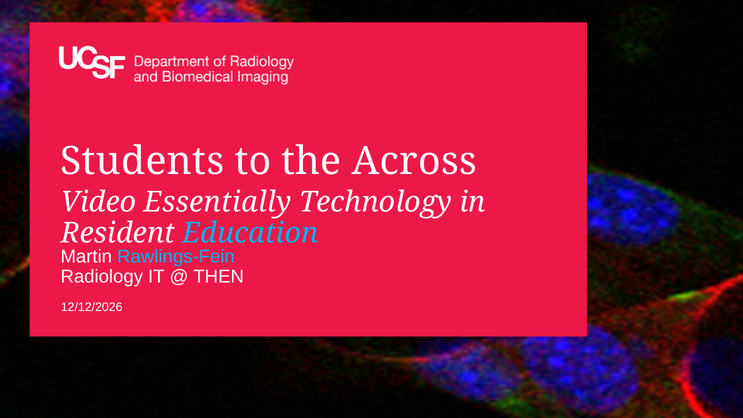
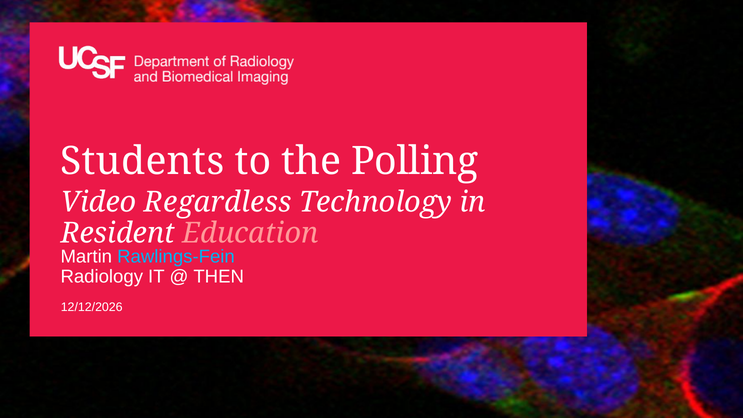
Across: Across -> Polling (415, 161)
Essentially: Essentially -> Regardless (218, 202)
Education colour: light blue -> pink (250, 233)
